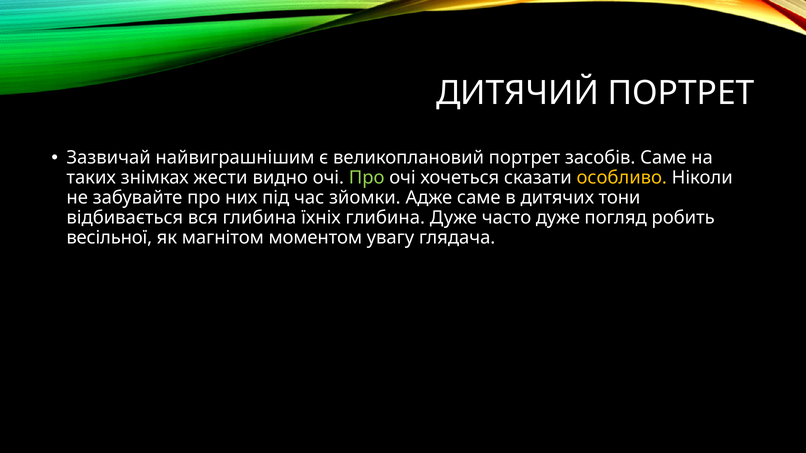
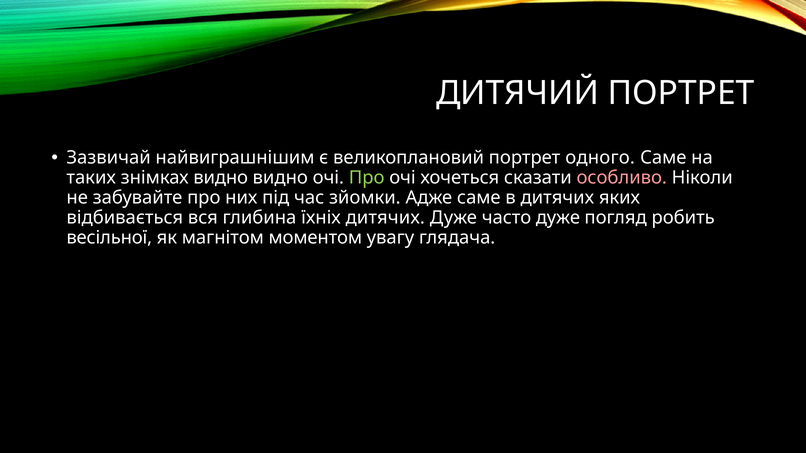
засобів: засобів -> одного (600, 158)
знімках жести: жести -> видно (221, 178)
особливо colour: yellow -> pink (622, 178)
тони: тони -> яких (619, 198)
їхніх глибина: глибина -> дитячих (385, 218)
